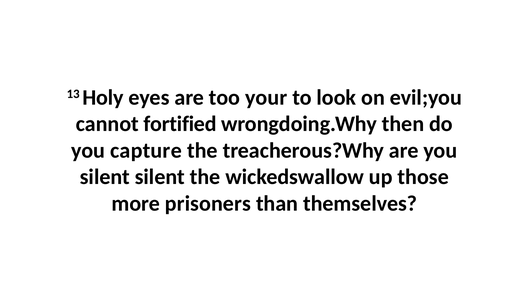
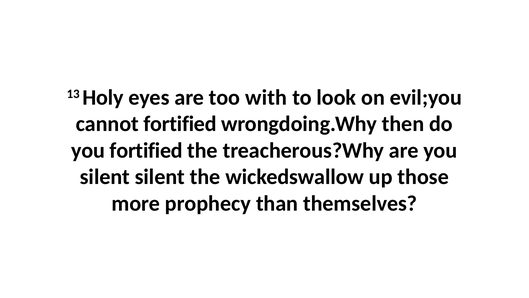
your: your -> with (266, 97)
you capture: capture -> fortified (146, 150)
prisoners: prisoners -> prophecy (208, 203)
